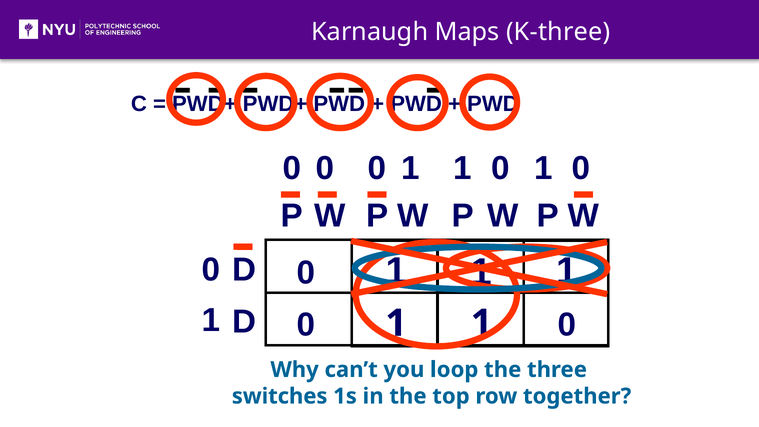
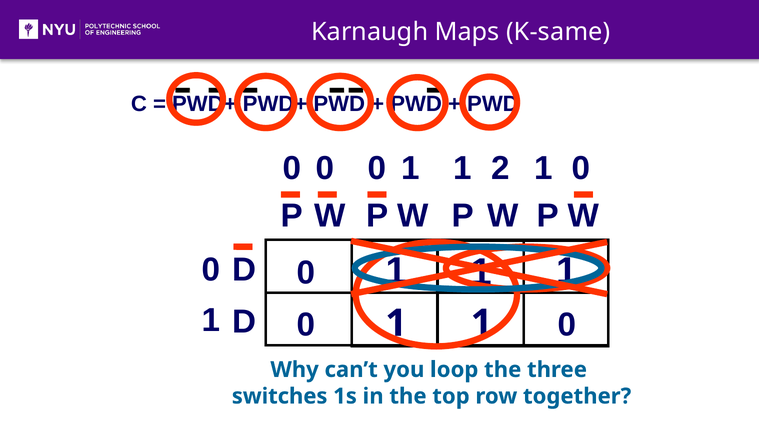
K-three: K-three -> K-same (558, 32)
0: 0 -> 2 (501, 168)
